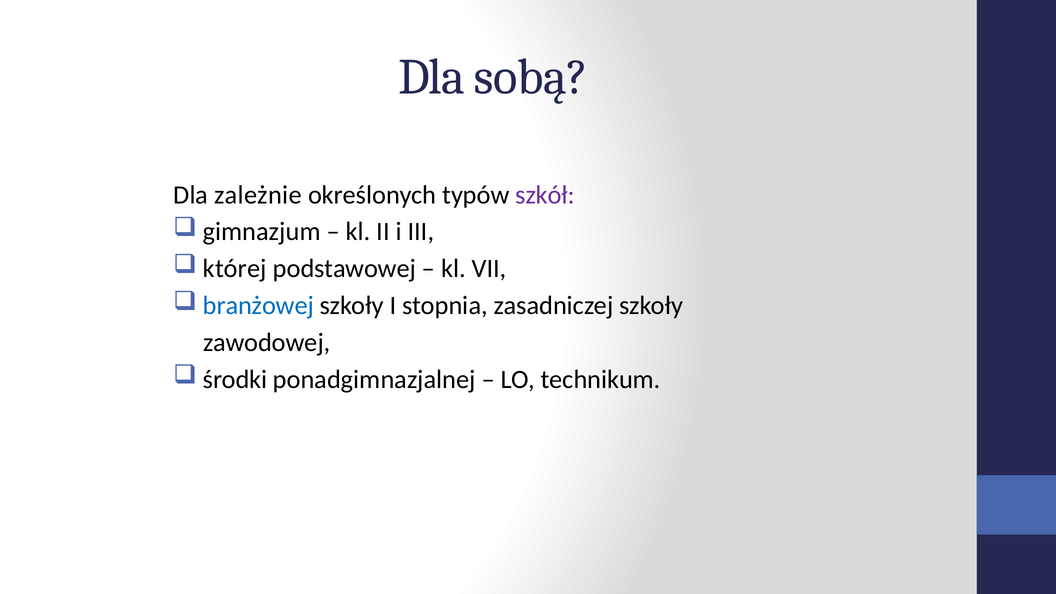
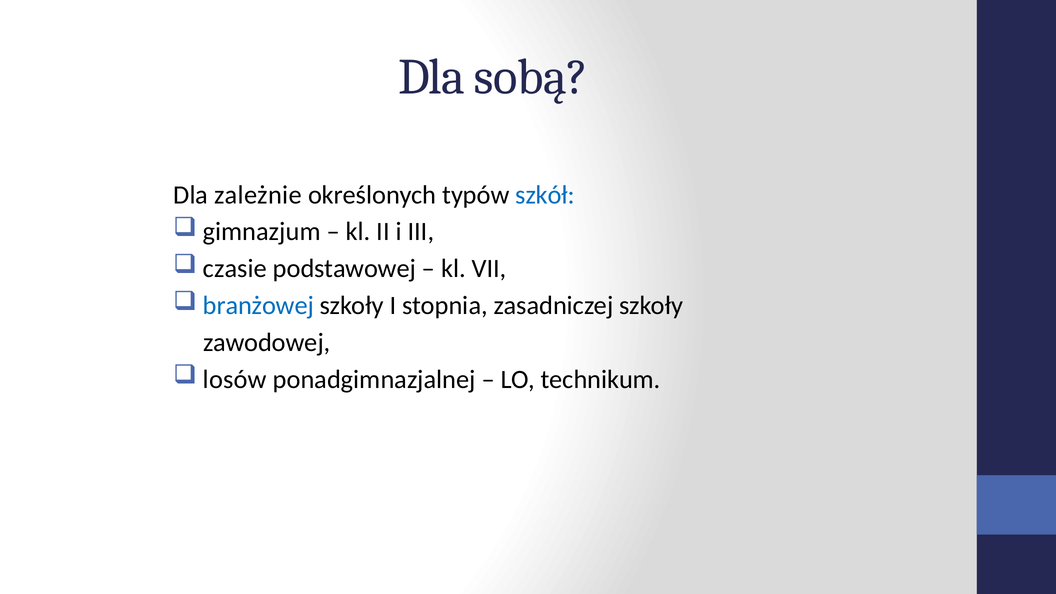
szkół colour: purple -> blue (545, 195)
której: której -> czasie (235, 269)
środki: środki -> losów (235, 380)
